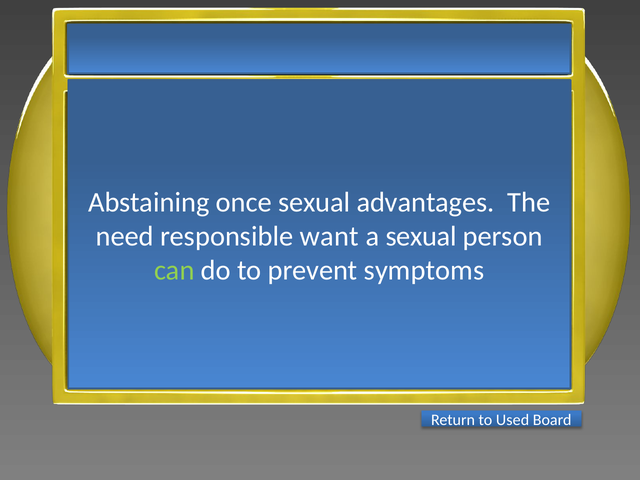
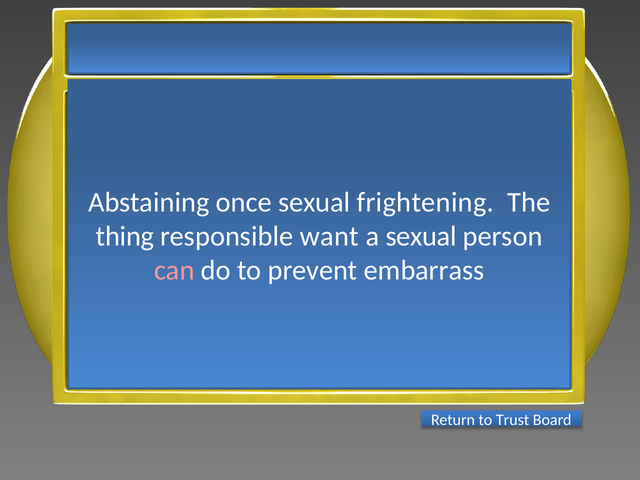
advantages: advantages -> frightening (425, 202)
need: need -> thing (125, 236)
can colour: light green -> pink (174, 270)
symptoms: symptoms -> embarrass (424, 270)
Used: Used -> Trust (513, 420)
